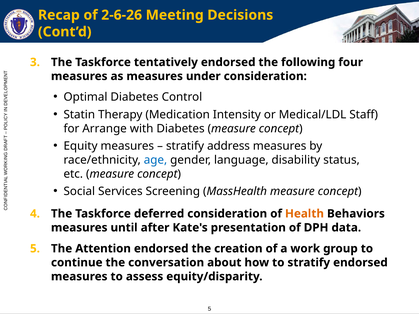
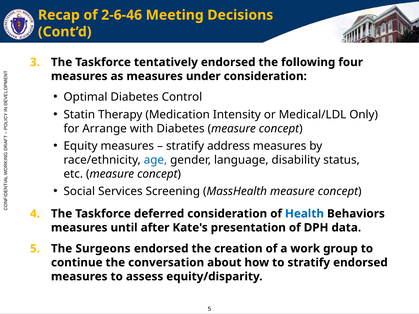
2-6-26: 2-6-26 -> 2-6-46 (122, 15)
Staff: Staff -> Only (364, 115)
Health colour: orange -> blue (304, 214)
Attention: Attention -> Surgeons (103, 249)
